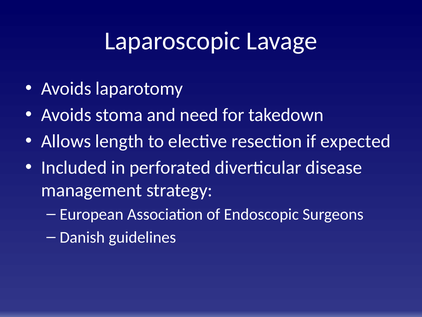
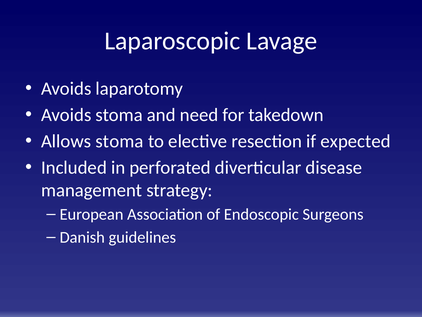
Allows length: length -> stoma (119, 141)
